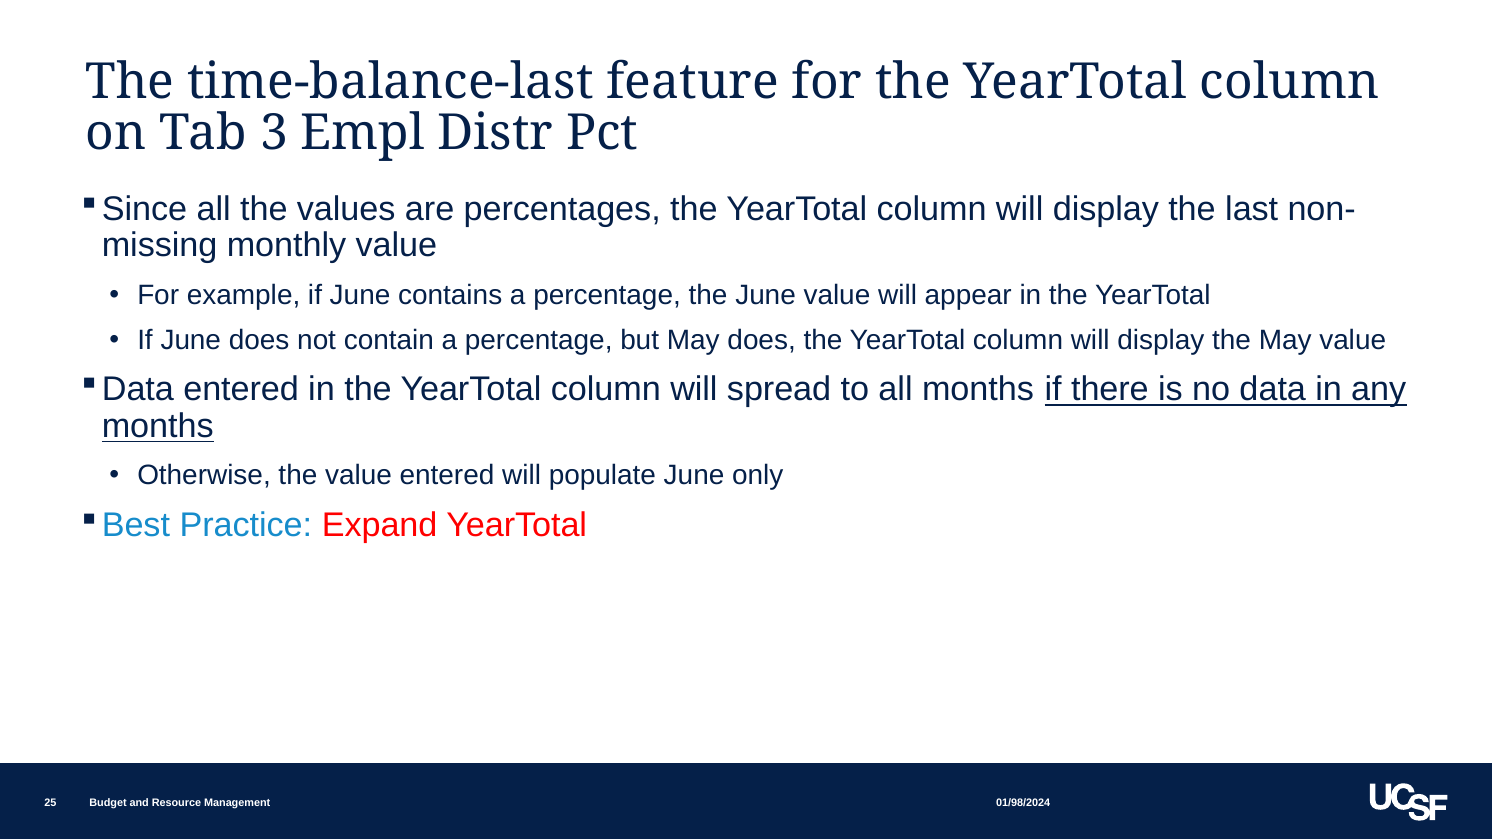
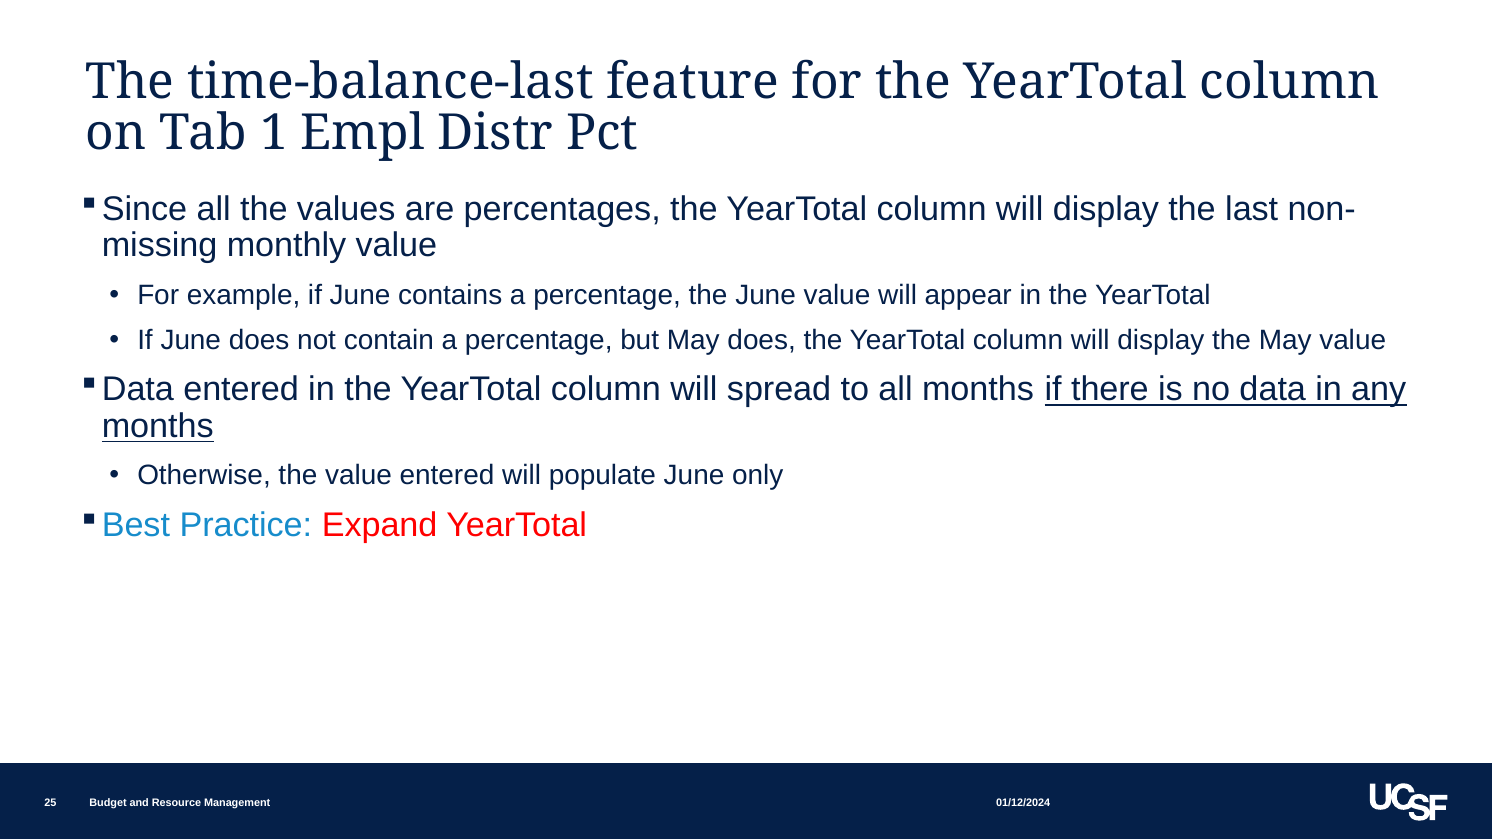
3: 3 -> 1 (274, 133)
01/98/2024: 01/98/2024 -> 01/12/2024 (1023, 803)
